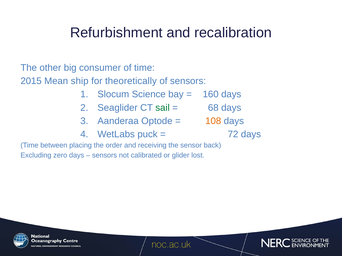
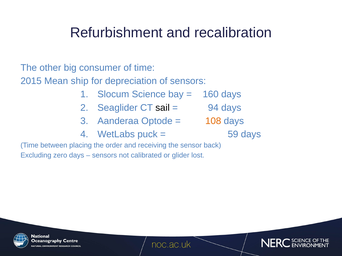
theoretically: theoretically -> depreciation (131, 81)
sail colour: green -> black (163, 108)
68: 68 -> 94 (213, 108)
72: 72 -> 59 (233, 134)
